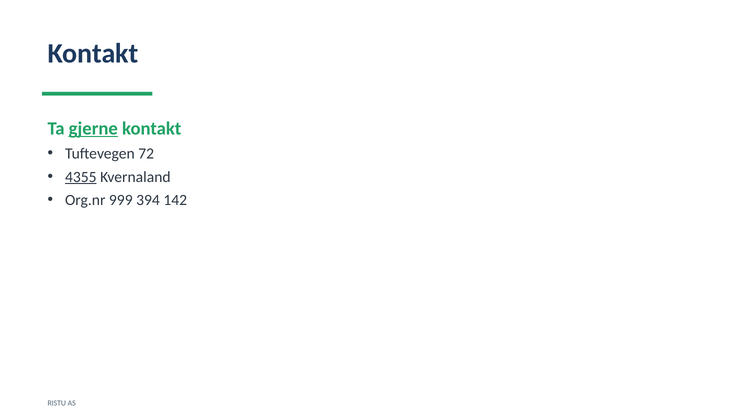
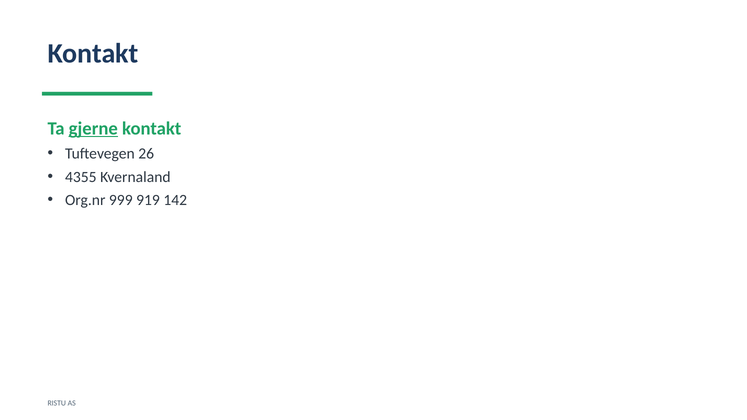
72: 72 -> 26 (146, 154)
4355 underline: present -> none (81, 177)
394: 394 -> 919 (148, 200)
